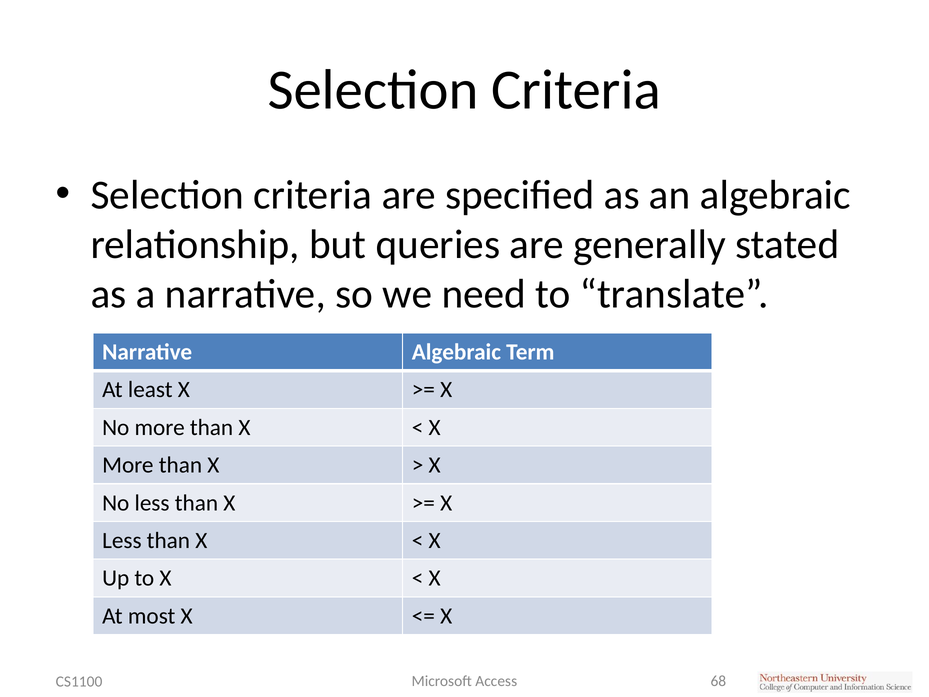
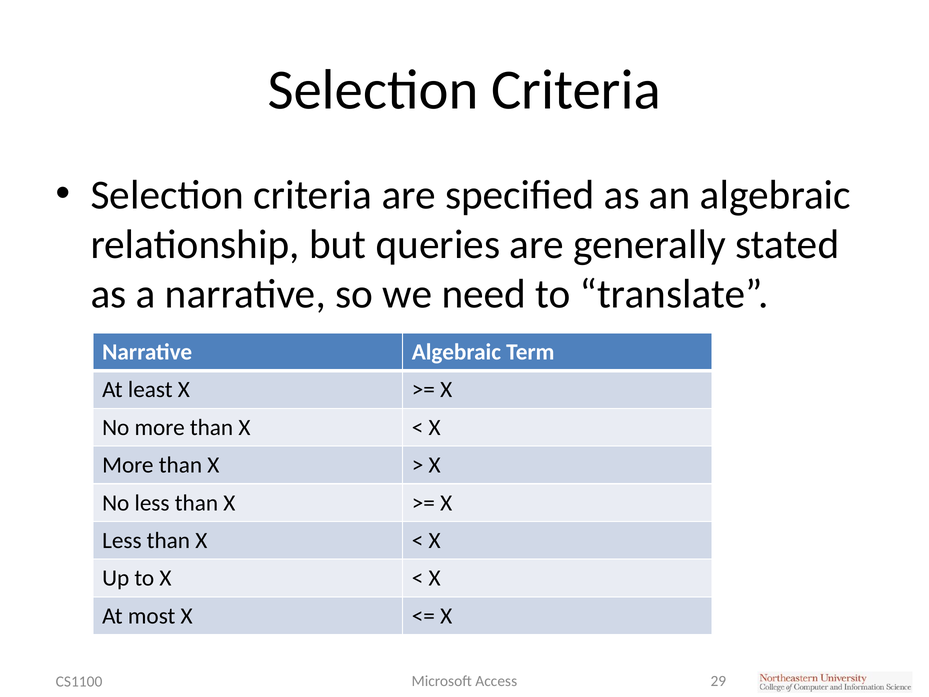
68: 68 -> 29 (718, 681)
